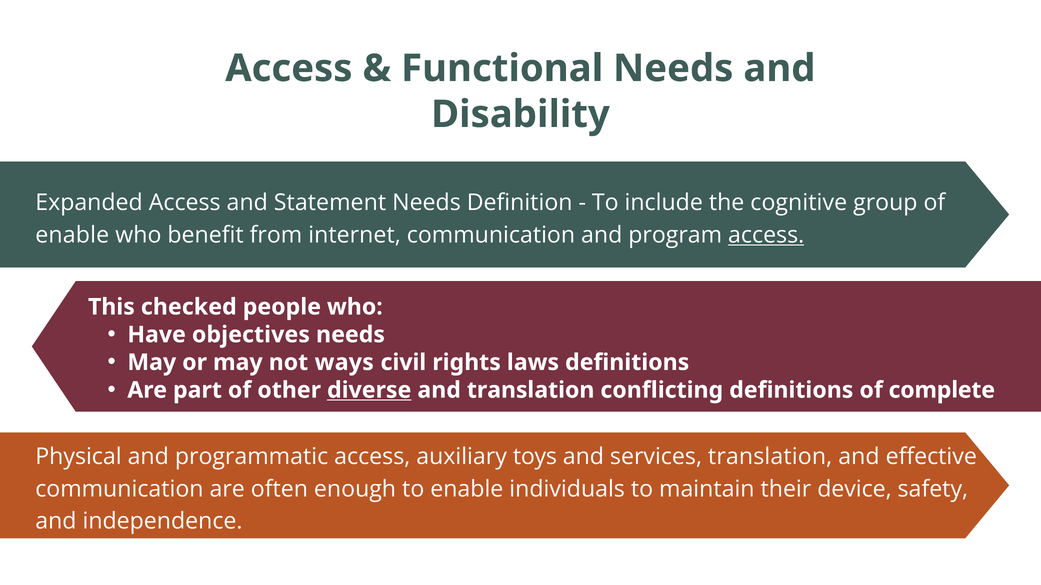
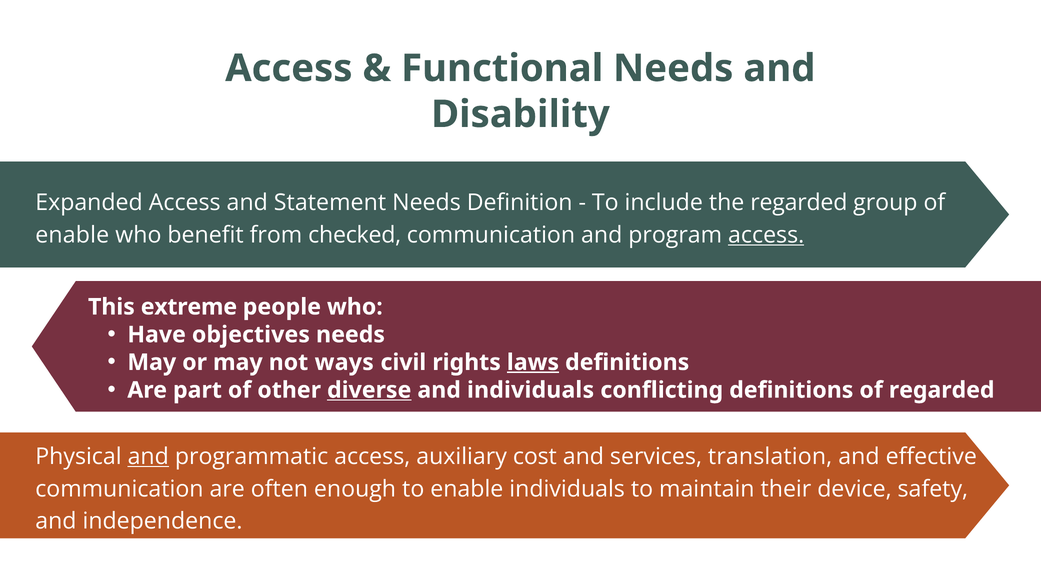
the cognitive: cognitive -> regarded (799, 203)
internet: internet -> checked (355, 235)
checked: checked -> extreme (189, 307)
laws underline: none -> present (533, 363)
and translation: translation -> individuals (531, 390)
of complete: complete -> regarded (942, 390)
and underline: none -> present (148, 457)
toys: toys -> cost (535, 457)
